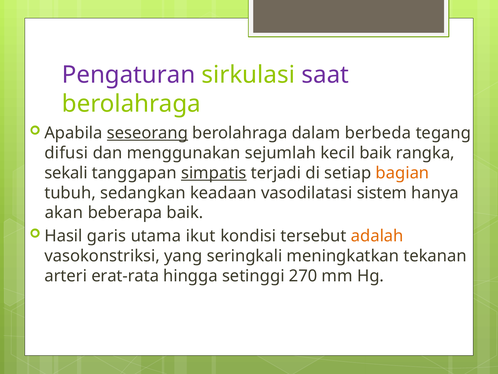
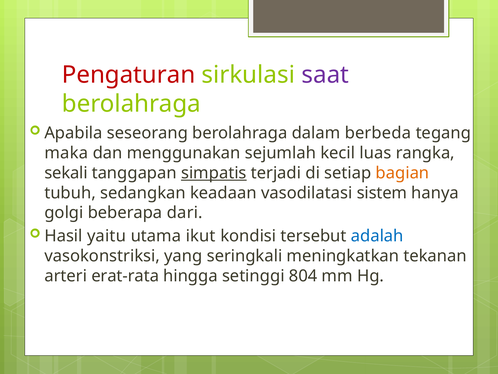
Pengaturan colour: purple -> red (129, 75)
seseorang underline: present -> none (147, 133)
difusi: difusi -> maka (66, 153)
kecil baik: baik -> luas (375, 153)
akan: akan -> golgi (64, 213)
beberapa baik: baik -> dari (185, 213)
garis: garis -> yaitu (107, 236)
adalah colour: orange -> blue (377, 236)
270: 270 -> 804 (303, 276)
